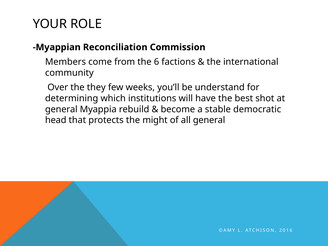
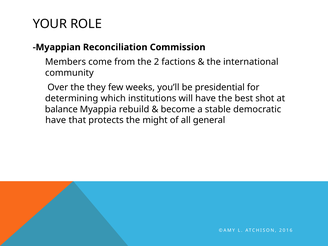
6: 6 -> 2 (156, 62)
understand: understand -> presidential (220, 87)
general: general -> balance (61, 109)
head: head -> have (56, 120)
